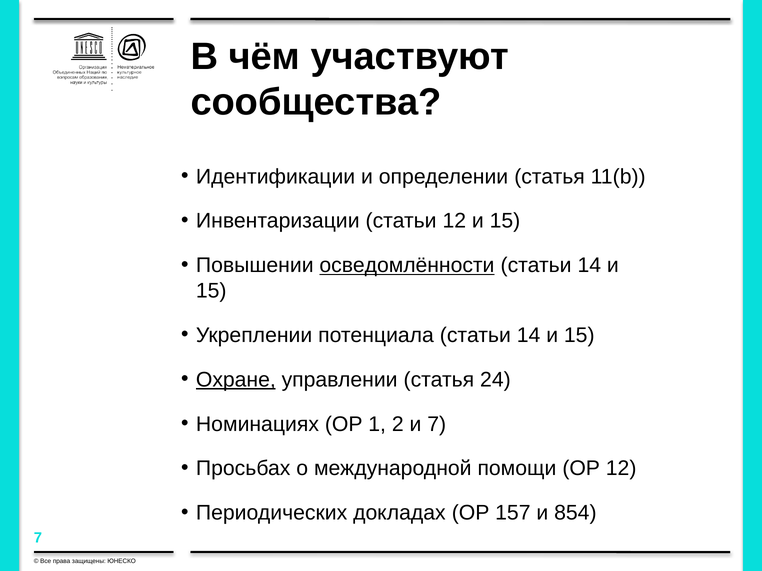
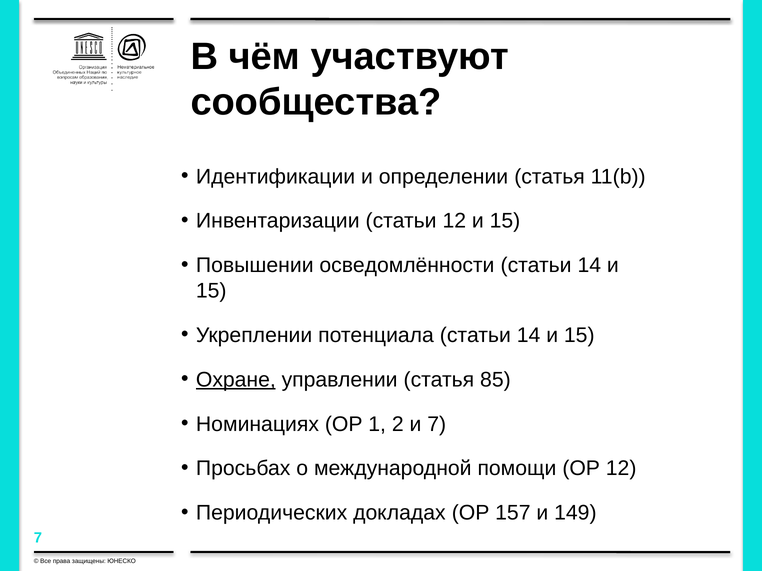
осведомлённости underline: present -> none (407, 266)
24: 24 -> 85 (495, 380)
854: 854 -> 149 (575, 513)
